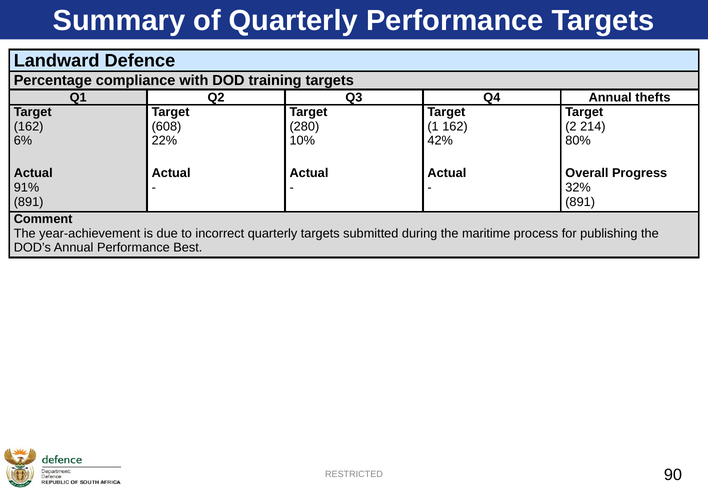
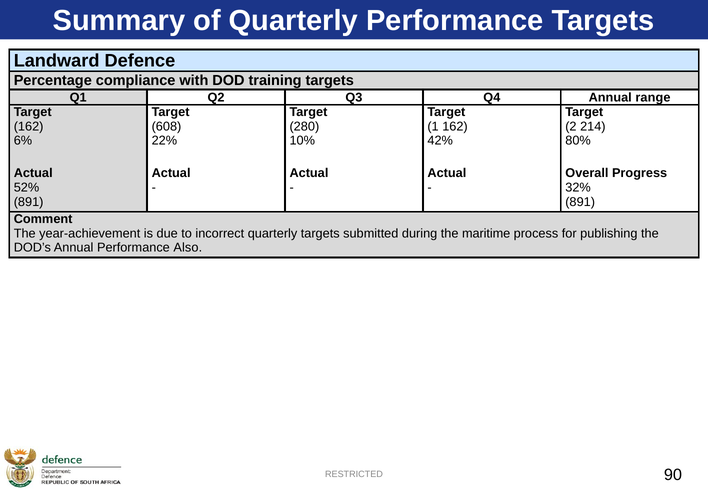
thefts: thefts -> range (653, 97)
91%: 91% -> 52% (26, 188)
Best: Best -> Also (188, 248)
